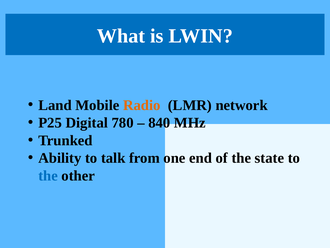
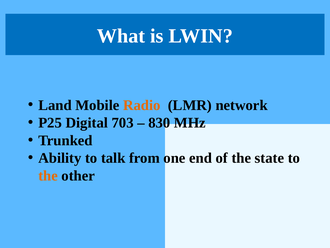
780: 780 -> 703 (123, 123)
840: 840 -> 830 (159, 123)
the colour: blue -> orange (48, 175)
